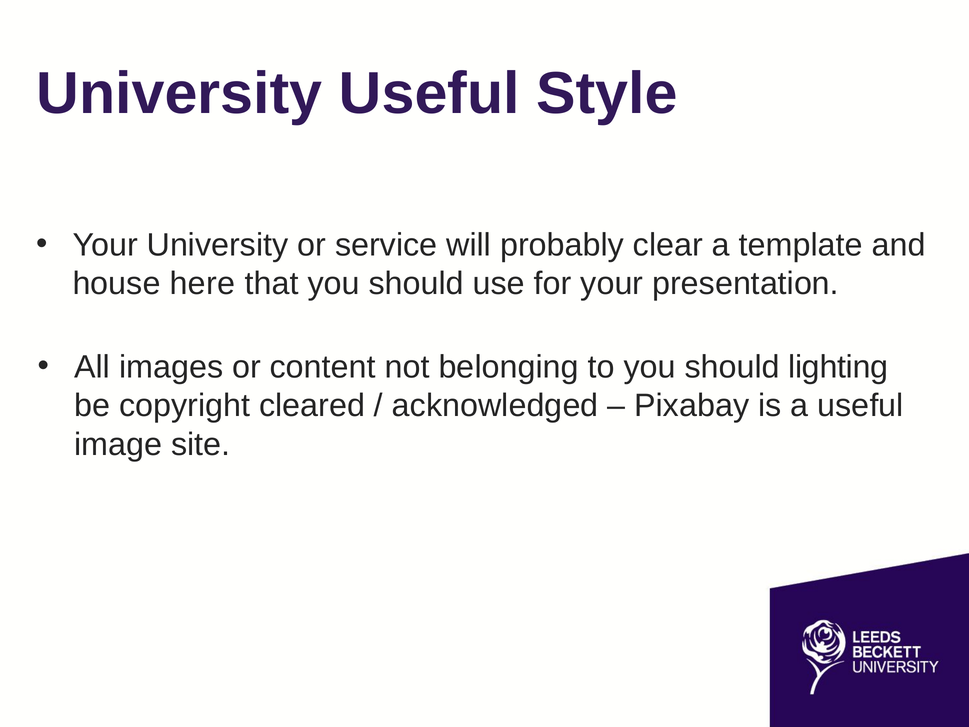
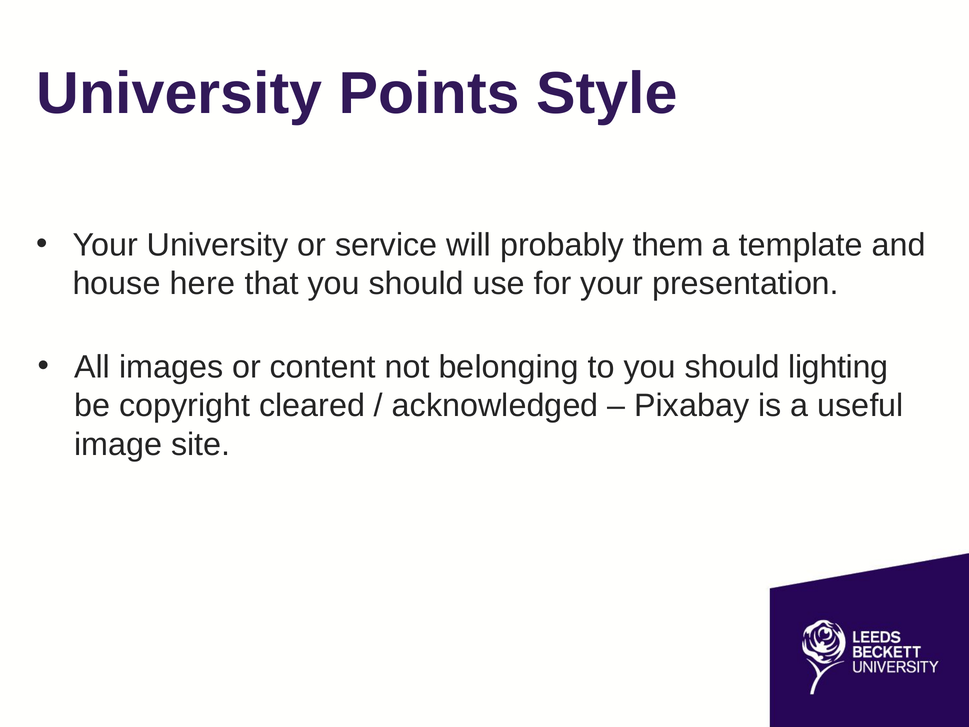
University Useful: Useful -> Points (429, 94)
clear: clear -> them (668, 245)
